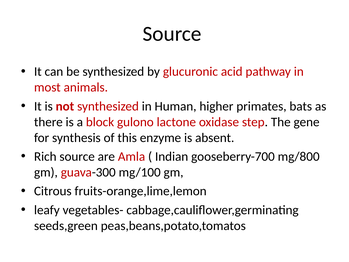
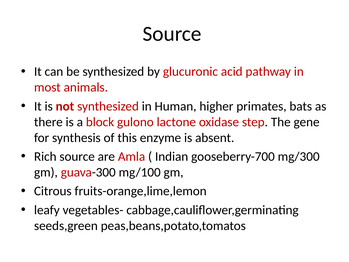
mg/800: mg/800 -> mg/300 (299, 156)
